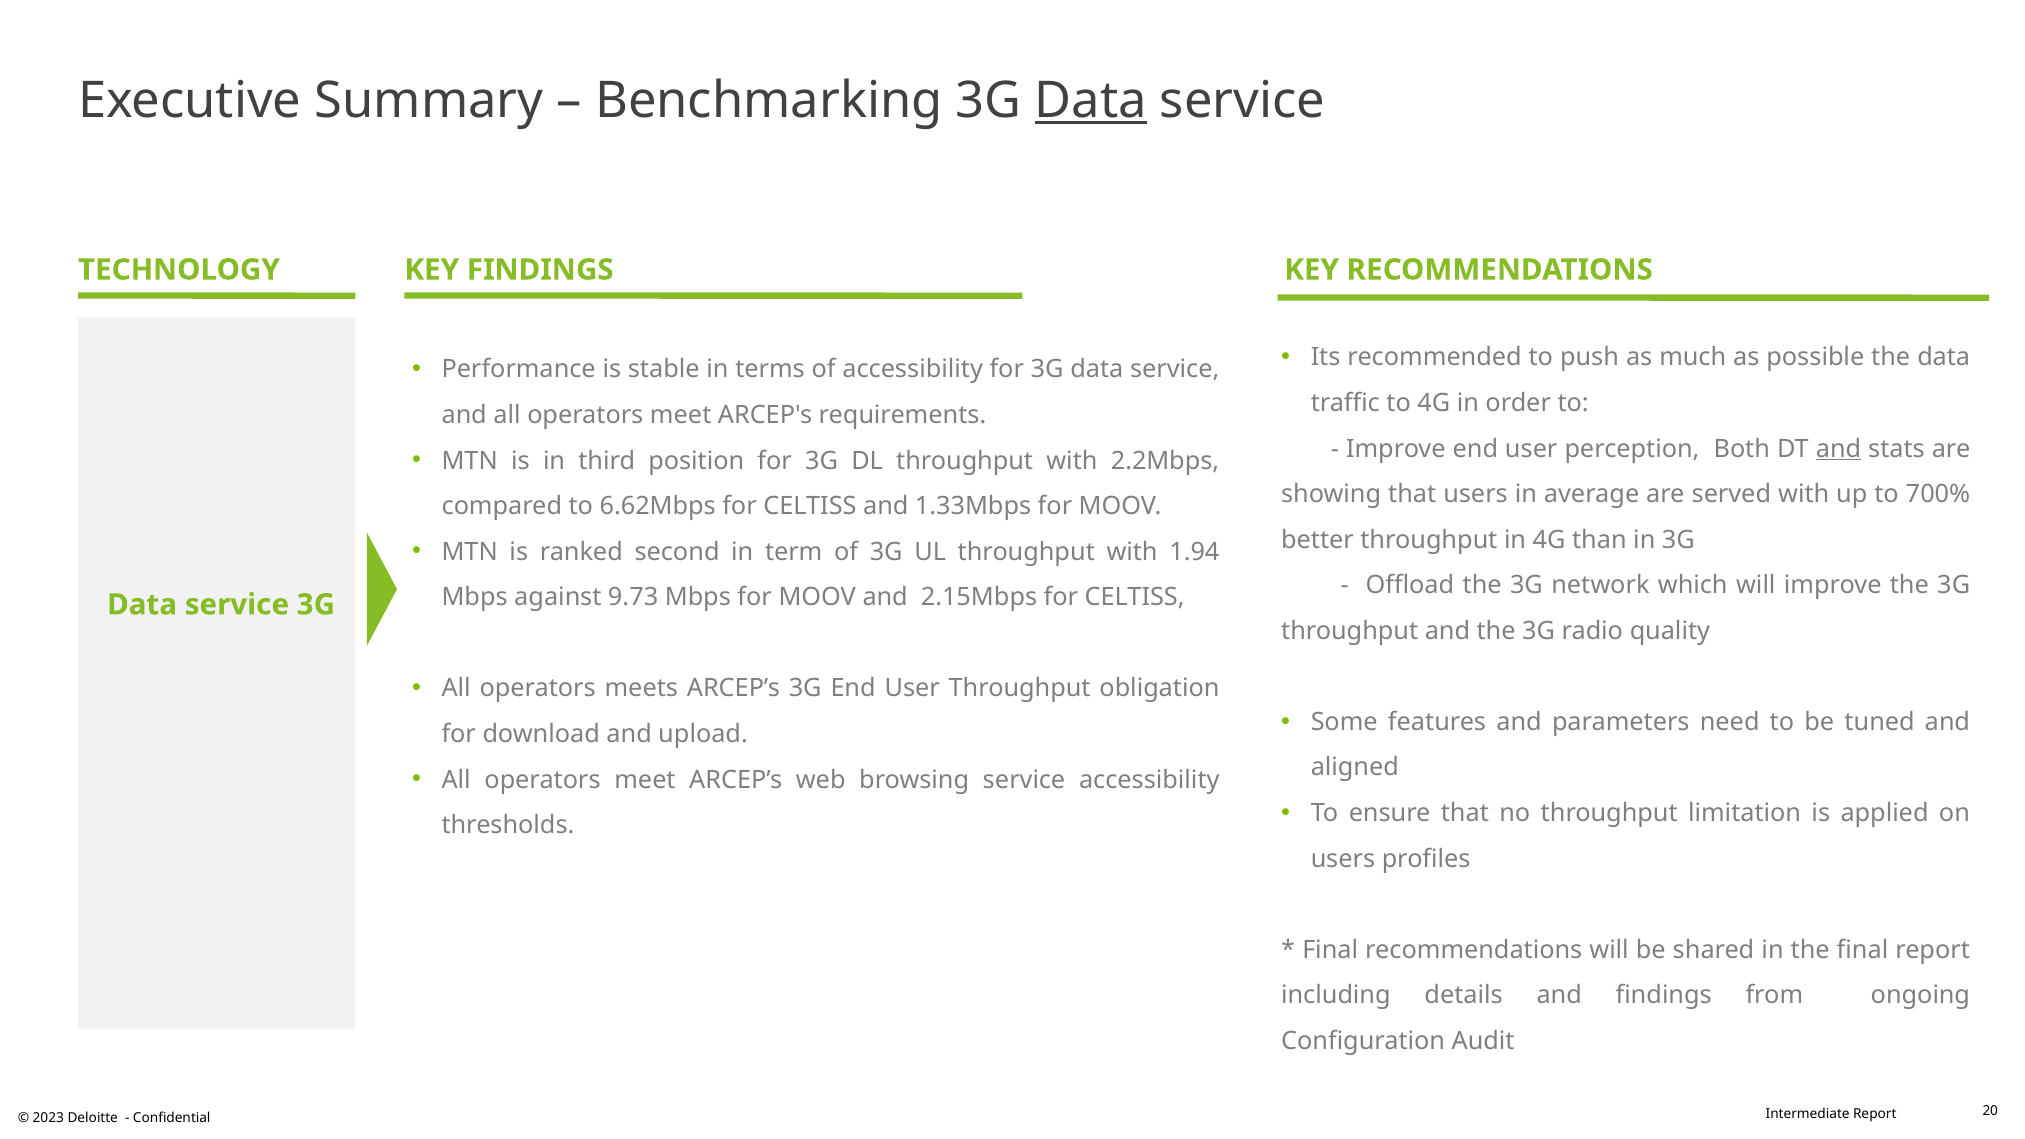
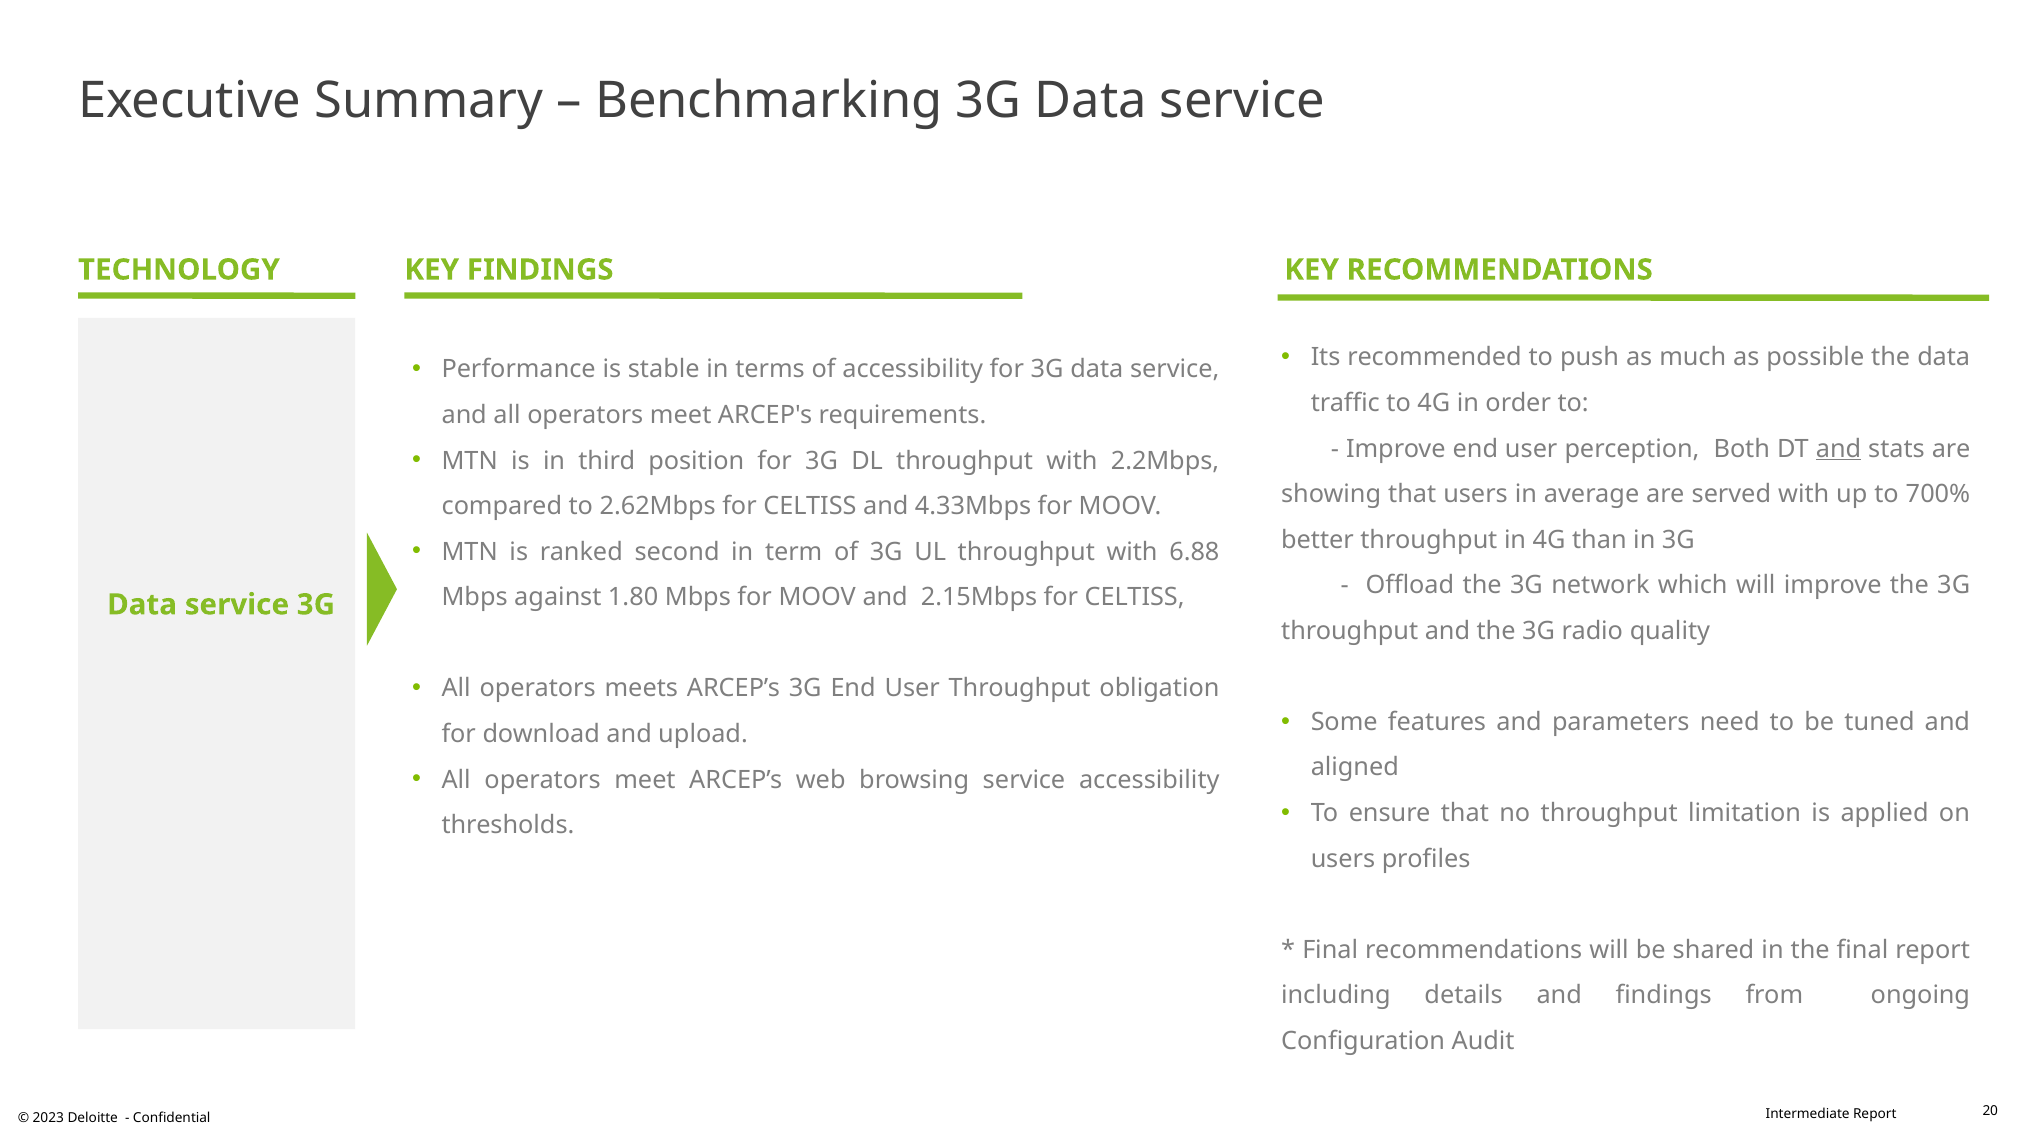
Data underline: present -> none (1091, 101)
6.62Mbps: 6.62Mbps -> 2.62Mbps (658, 506)
1.33Mbps: 1.33Mbps -> 4.33Mbps (973, 506)
1.94: 1.94 -> 6.88 (1194, 552)
9.73: 9.73 -> 1.80 (633, 597)
